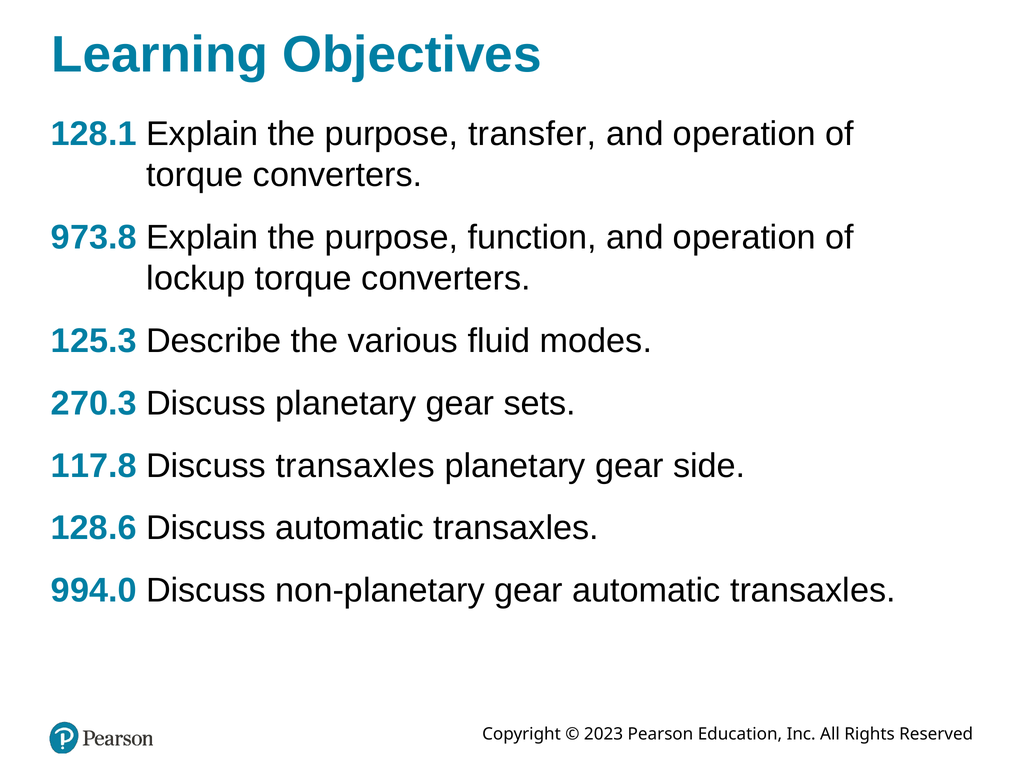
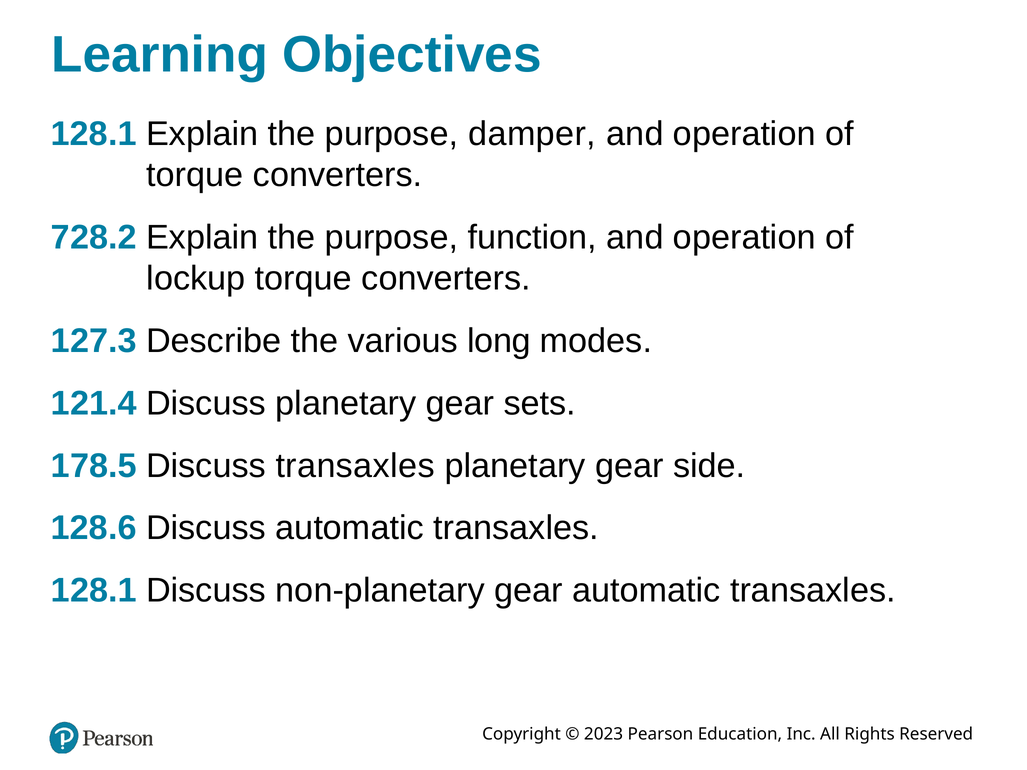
transfer: transfer -> damper (532, 134)
973.8: 973.8 -> 728.2 (94, 237)
125.3: 125.3 -> 127.3 (94, 341)
fluid: fluid -> long (499, 341)
270.3: 270.3 -> 121.4 (94, 403)
117.8: 117.8 -> 178.5 (94, 466)
994.0: 994.0 -> 128.1 (94, 591)
